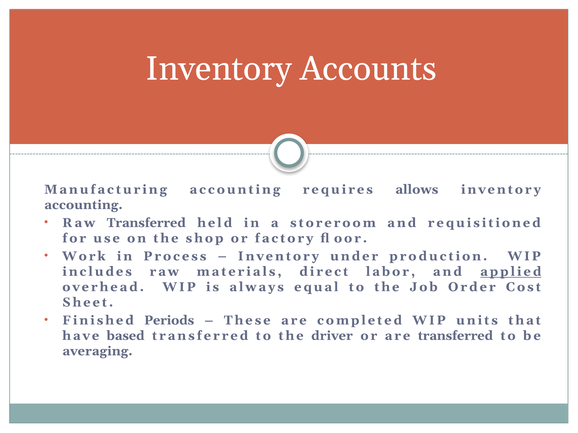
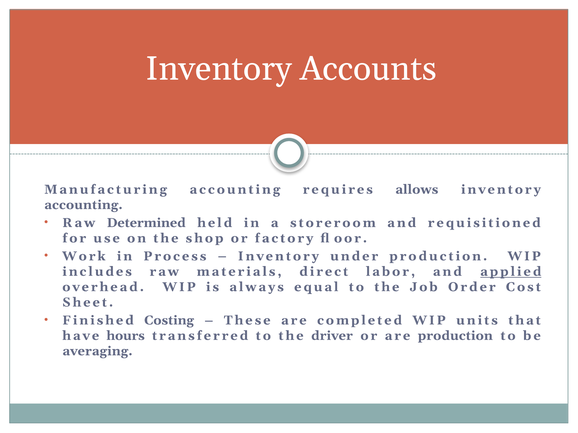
Raw Transferred: Transferred -> Determined (146, 223)
Periods: Periods -> Costing (169, 321)
based: based -> hours (126, 336)
are transferred: transferred -> production (455, 336)
